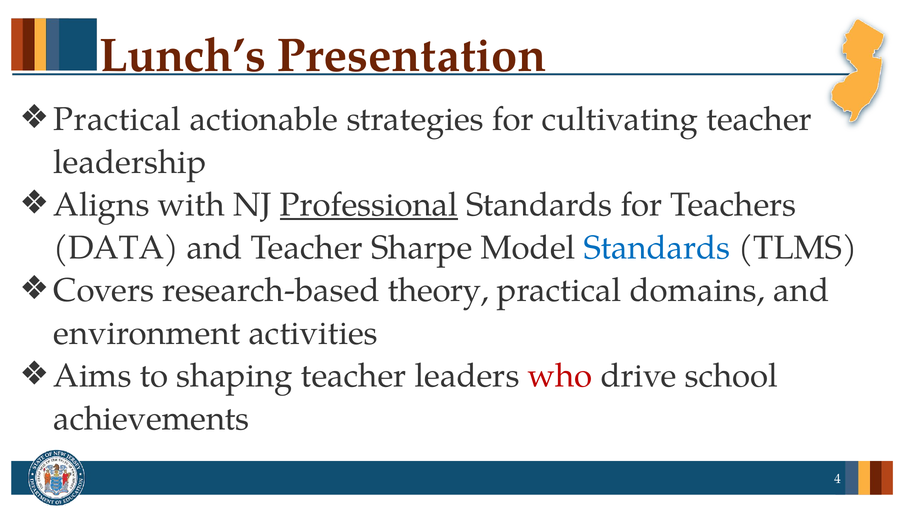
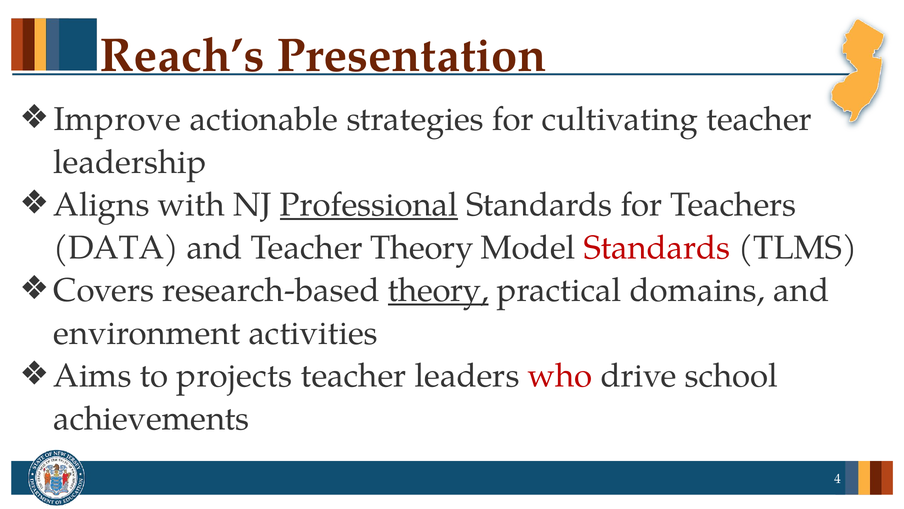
Lunch’s: Lunch’s -> Reach’s (182, 55)
Practical: Practical -> Improve (117, 119)
Teacher Sharpe: Sharpe -> Theory (422, 247)
Standards colour: blue -> red (657, 247)
theory underline: none -> present (439, 290)
shaping: shaping -> projects (234, 375)
